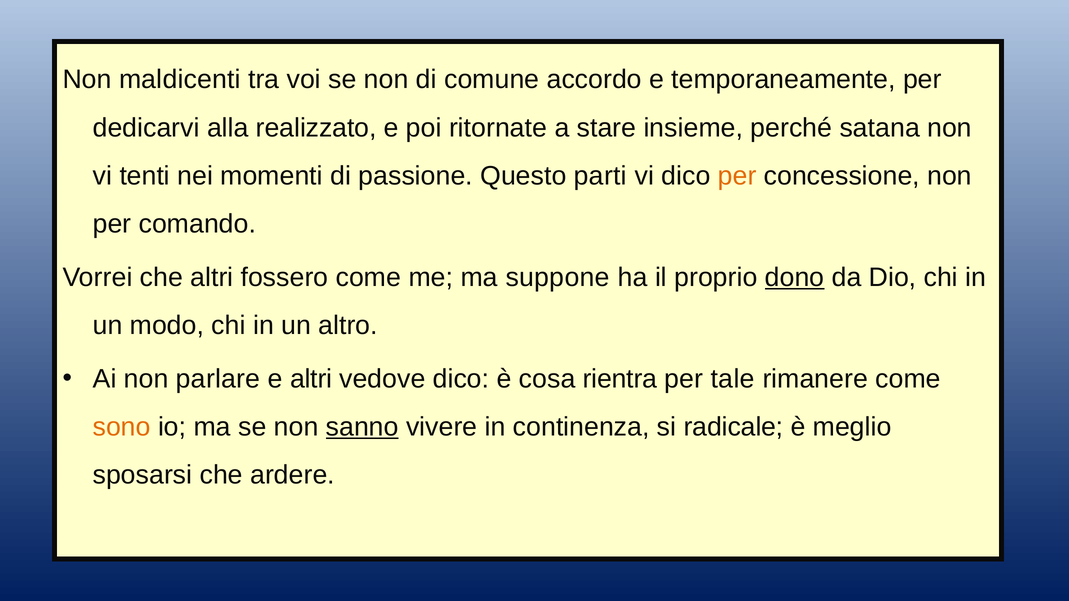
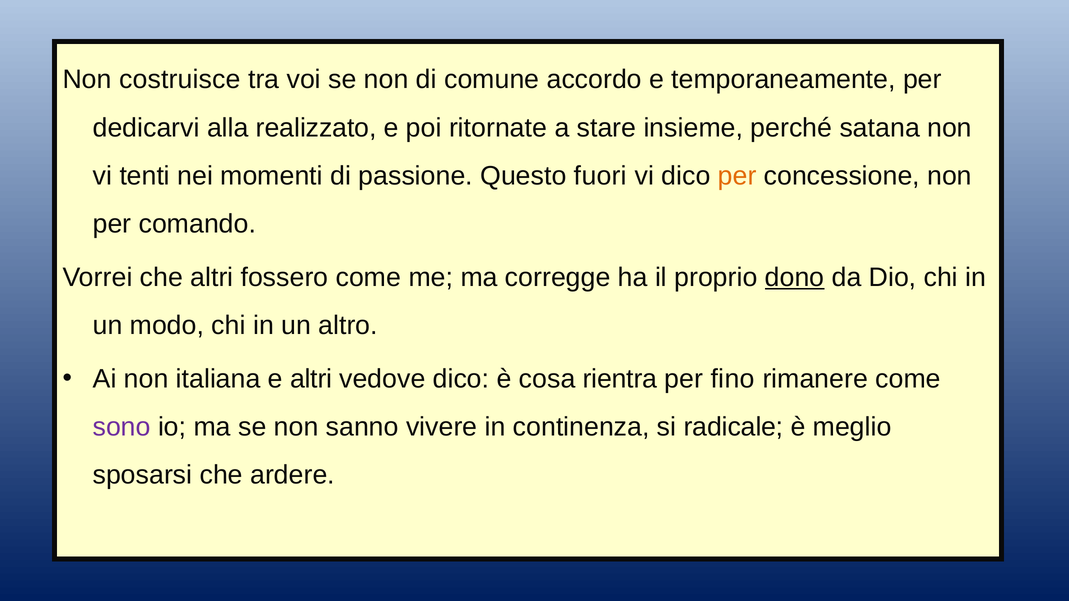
maldicenti: maldicenti -> costruisce (180, 80)
parti: parti -> fuori (600, 176)
suppone: suppone -> corregge (558, 277)
parlare: parlare -> italiana (218, 379)
tale: tale -> fino (733, 379)
sono colour: orange -> purple (122, 427)
sanno underline: present -> none (362, 427)
